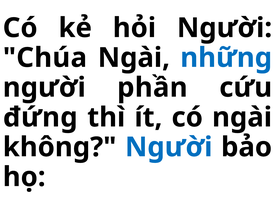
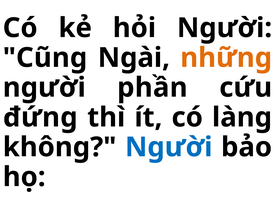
Chúa: Chúa -> Cũng (45, 58)
những colour: blue -> orange (226, 58)
có ngài: ngài -> làng (242, 117)
